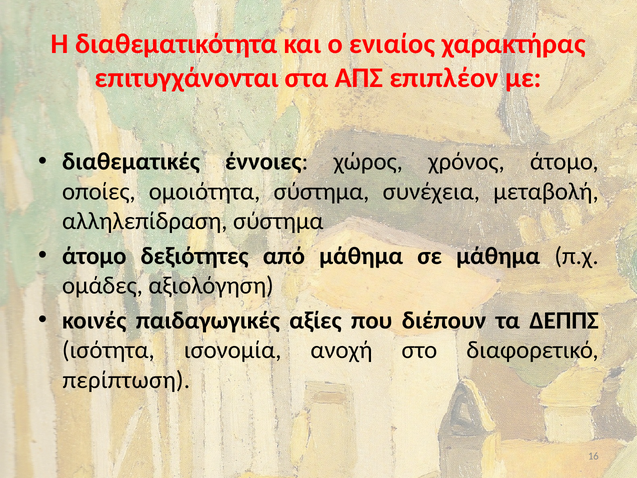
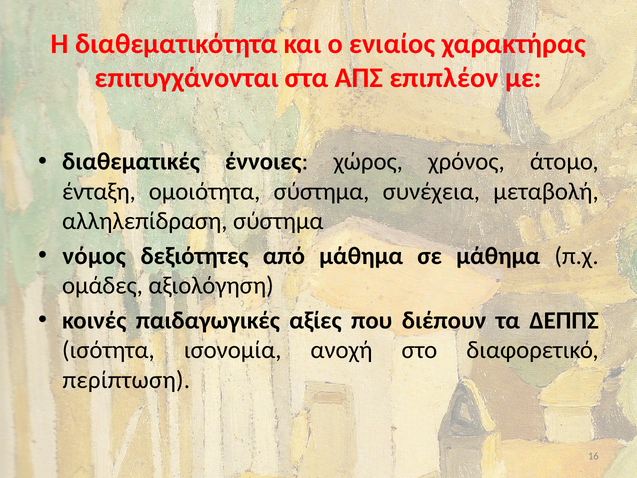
οποίες: οποίες -> ένταξη (99, 191)
άτομο: άτομο -> νόμος (94, 256)
